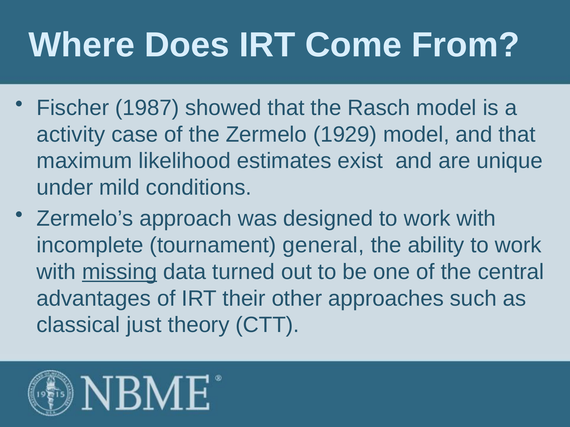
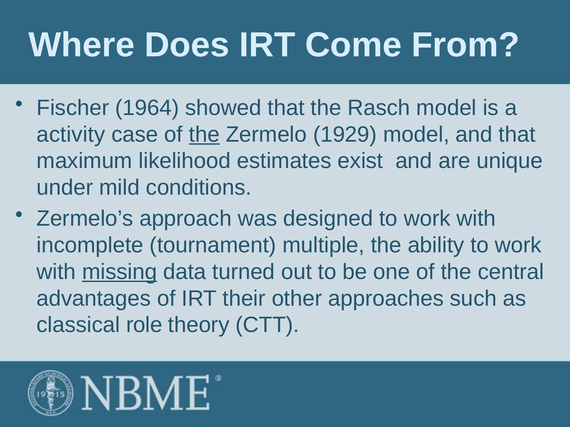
1987: 1987 -> 1964 (147, 108)
the underline: none -> present (204, 135)
general: general -> multiple (324, 245)
just: just -> role (144, 325)
